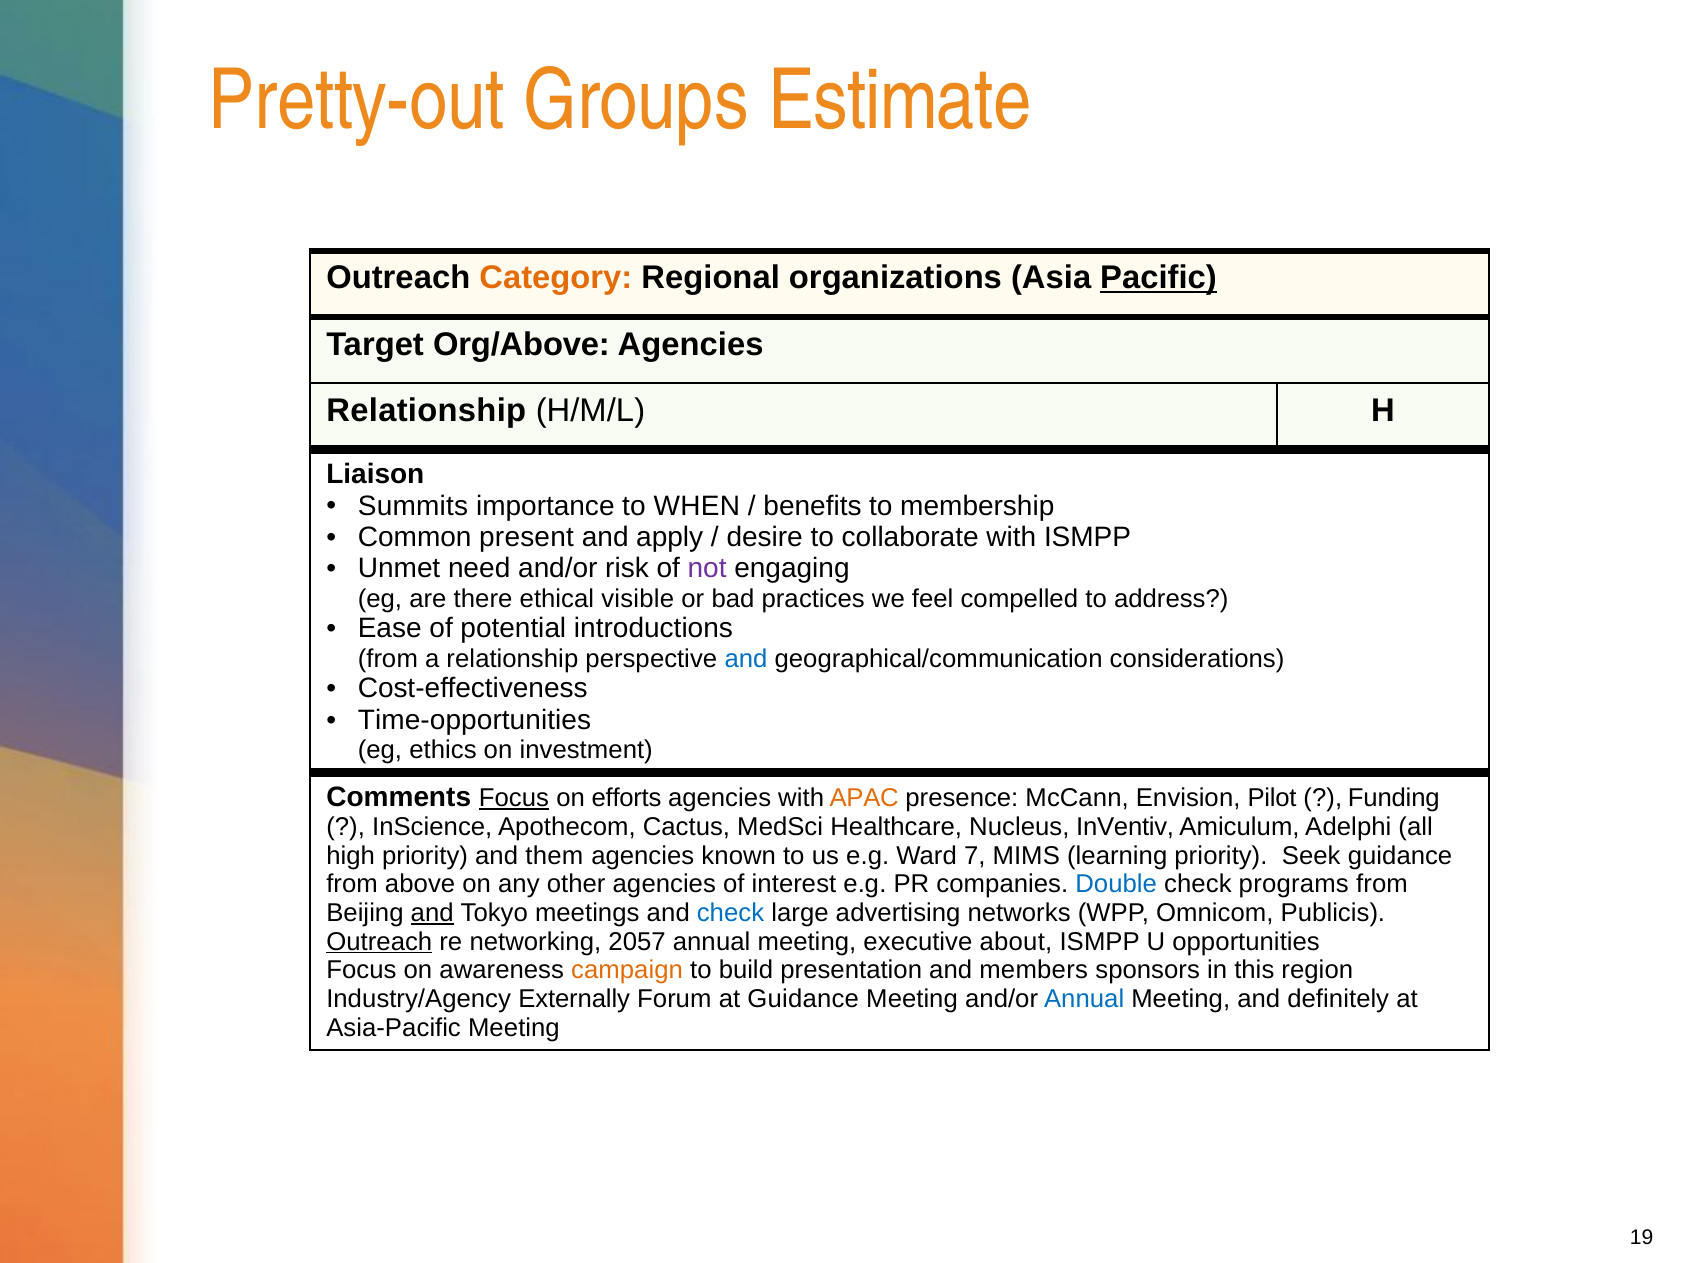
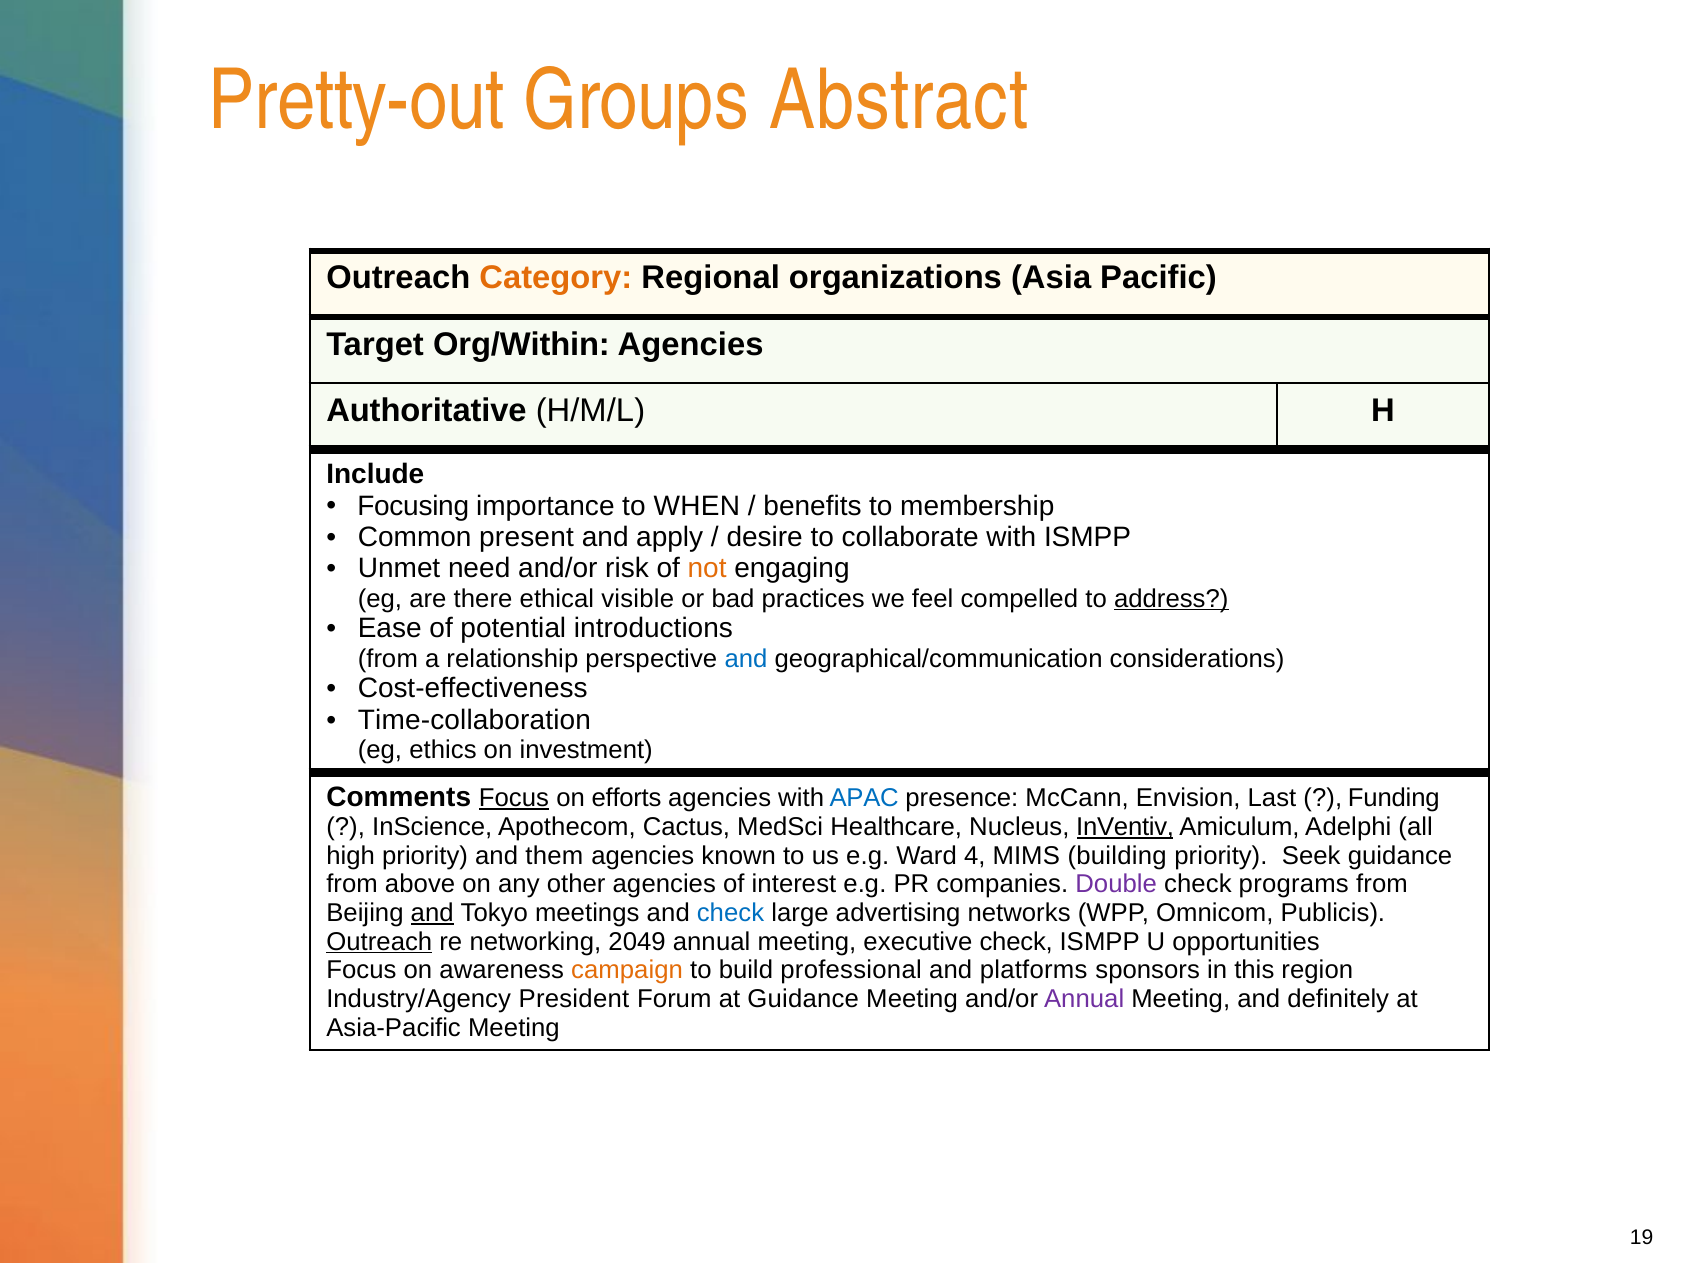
Estimate: Estimate -> Abstract (899, 101)
Pacific underline: present -> none (1159, 278)
Org/Above: Org/Above -> Org/Within (521, 344)
Relationship: Relationship -> Authoritative (426, 410)
Liaison: Liaison -> Include (375, 474)
Summits: Summits -> Focusing (413, 505)
not colour: purple -> orange (707, 568)
address underline: none -> present (1171, 598)
Time-opportunities: Time-opportunities -> Time-collaboration (475, 720)
APAC colour: orange -> blue (864, 797)
Pilot: Pilot -> Last (1272, 797)
InVentiv underline: none -> present (1125, 827)
7: 7 -> 4 (975, 855)
learning: learning -> building (1117, 855)
Double colour: blue -> purple (1116, 884)
2057: 2057 -> 2049 (637, 941)
executive about: about -> check (1016, 941)
presentation: presentation -> professional (851, 970)
members: members -> platforms (1034, 970)
Externally: Externally -> President (574, 998)
Annual colour: blue -> purple (1084, 998)
